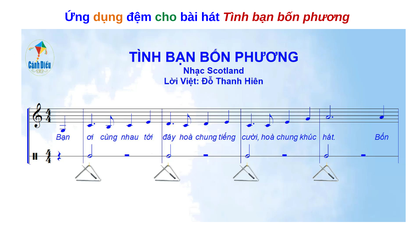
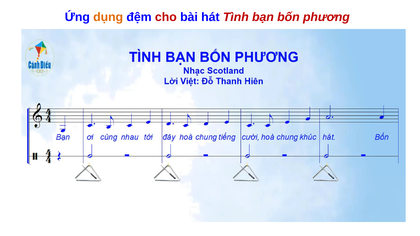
cho colour: green -> red (166, 17)
